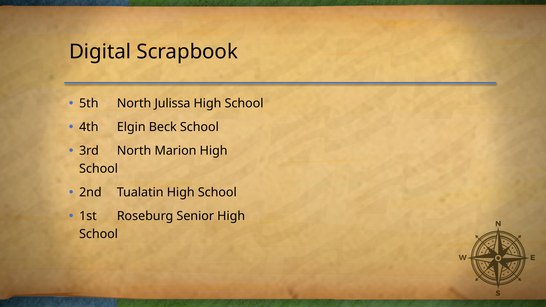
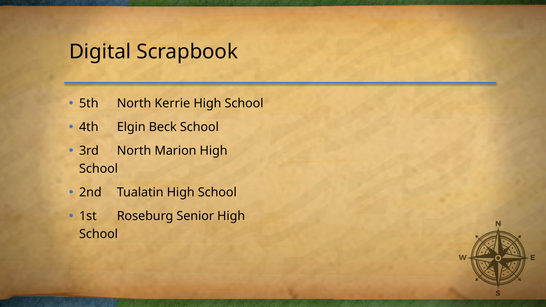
Julissa: Julissa -> Kerrie (172, 103)
